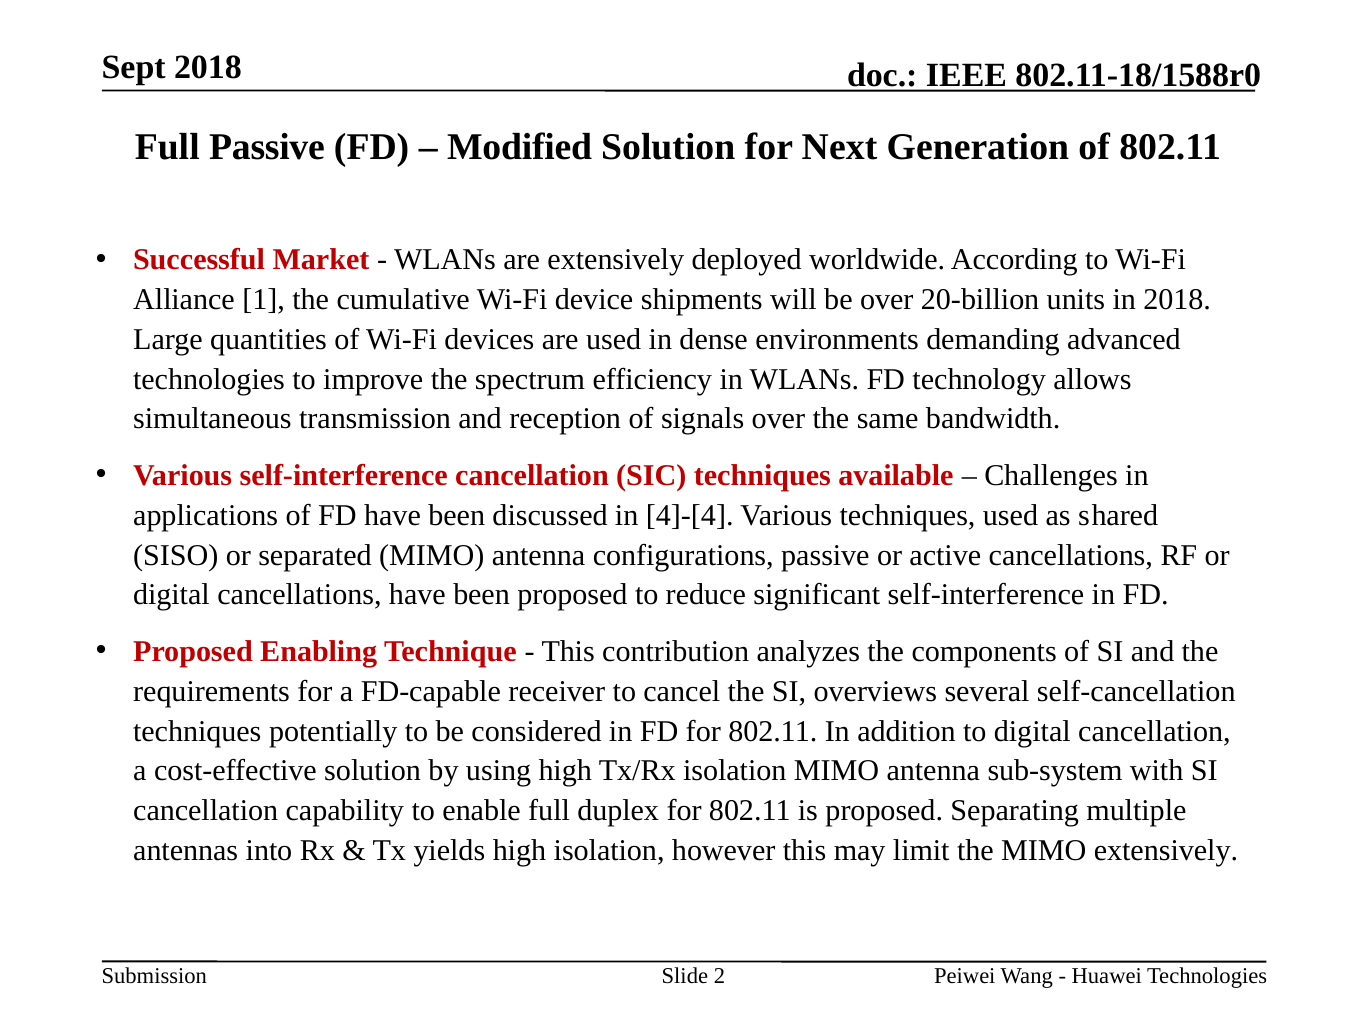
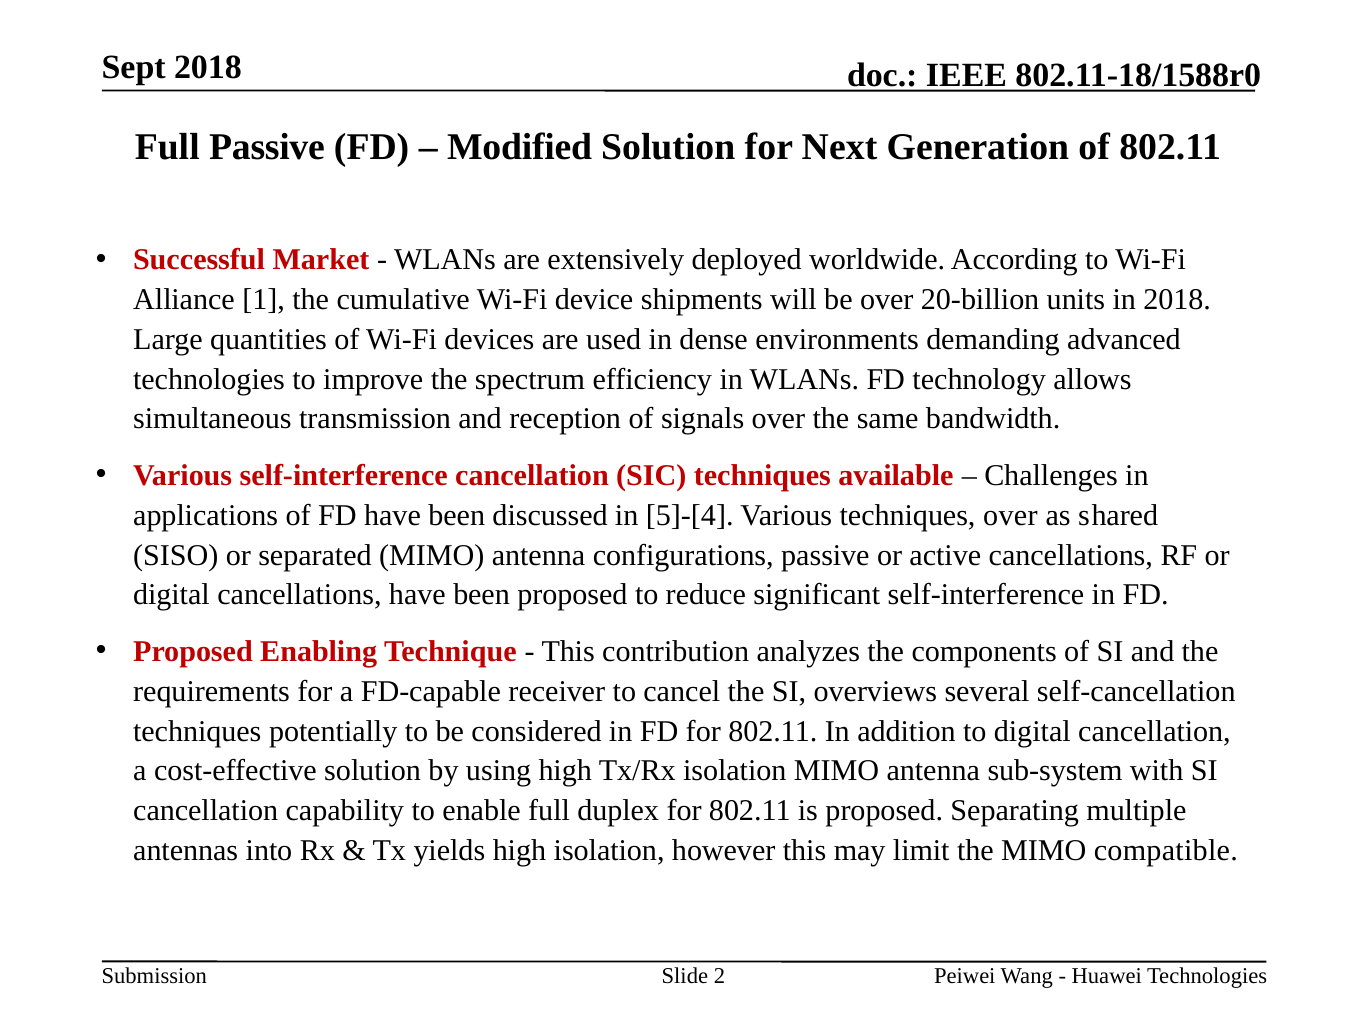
4]-[4: 4]-[4 -> 5]-[4 (690, 515)
techniques used: used -> over (1010, 515)
MIMO extensively: extensively -> compatible (1166, 850)
